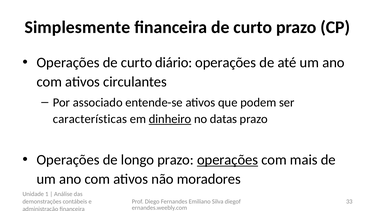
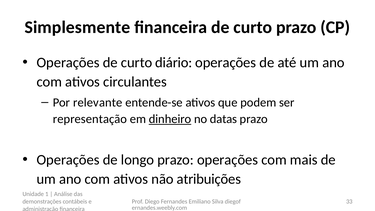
associado: associado -> relevante (98, 102)
características: características -> representação (90, 119)
operações underline: present -> none (228, 160)
moradores: moradores -> atribuições (209, 179)
